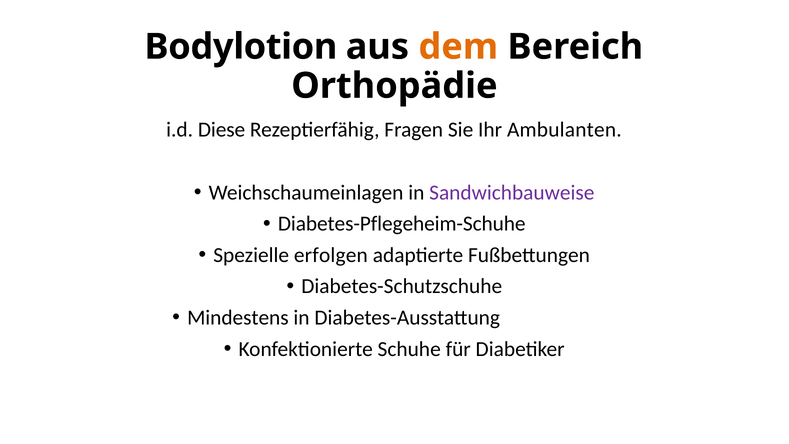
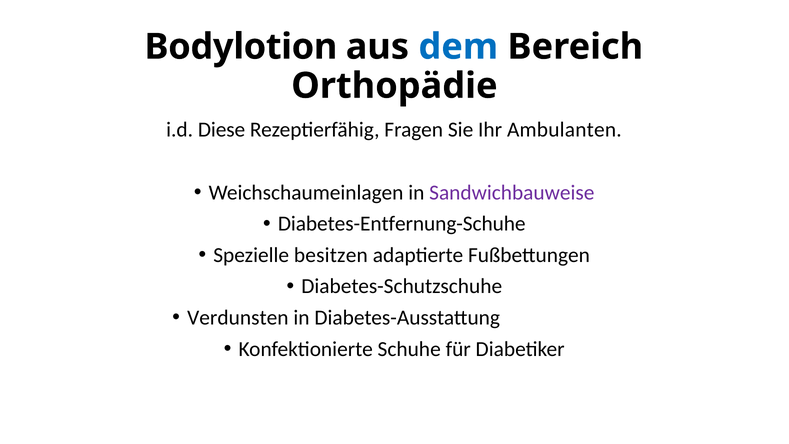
dem colour: orange -> blue (458, 47)
Diabetes-Pflegeheim-Schuhe: Diabetes-Pflegeheim-Schuhe -> Diabetes-Entfernung-Schuhe (402, 224)
erfolgen: erfolgen -> besitzen (331, 255)
Mindestens: Mindestens -> Verdunsten (238, 318)
